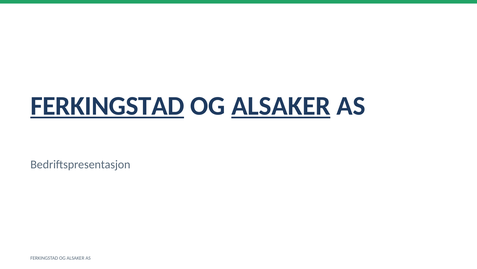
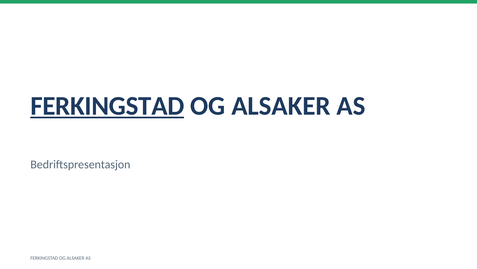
ALSAKER underline: present -> none (281, 106)
